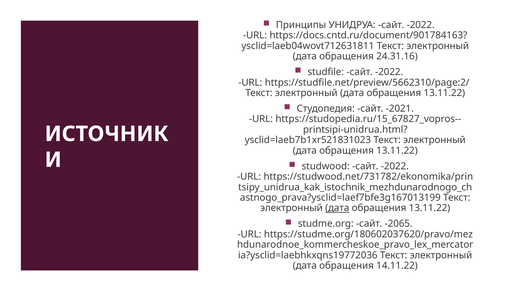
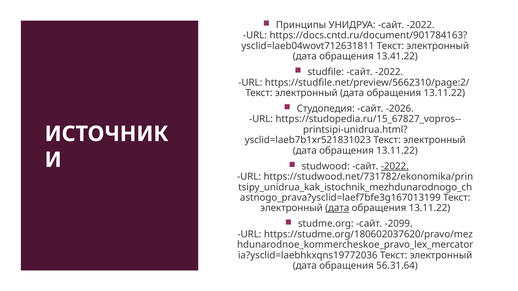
24.31.16: 24.31.16 -> 13.41.22 (397, 56)
-2021: -2021 -> -2026 (400, 109)
-2022 underline: none -> present (395, 166)
-2065: -2065 -> -2099 (399, 224)
14.11.22: 14.11.22 -> 56.31.64 (397, 266)
